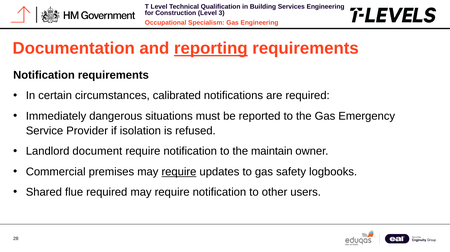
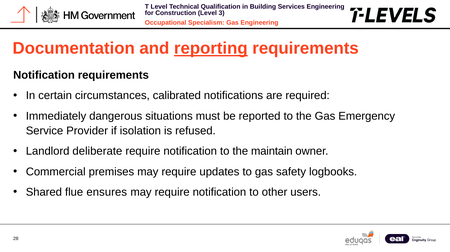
document: document -> deliberate (97, 151)
require underline: present -> none (179, 171)
flue required: required -> ensures (107, 192)
